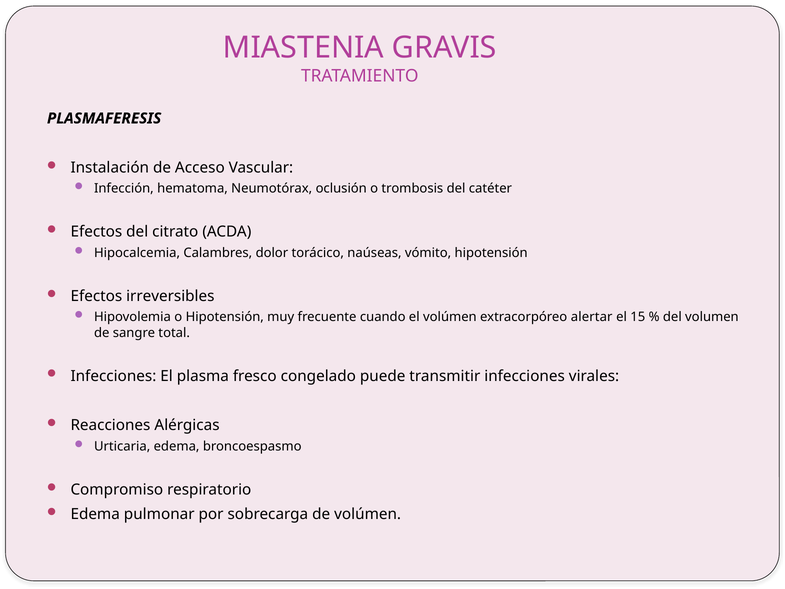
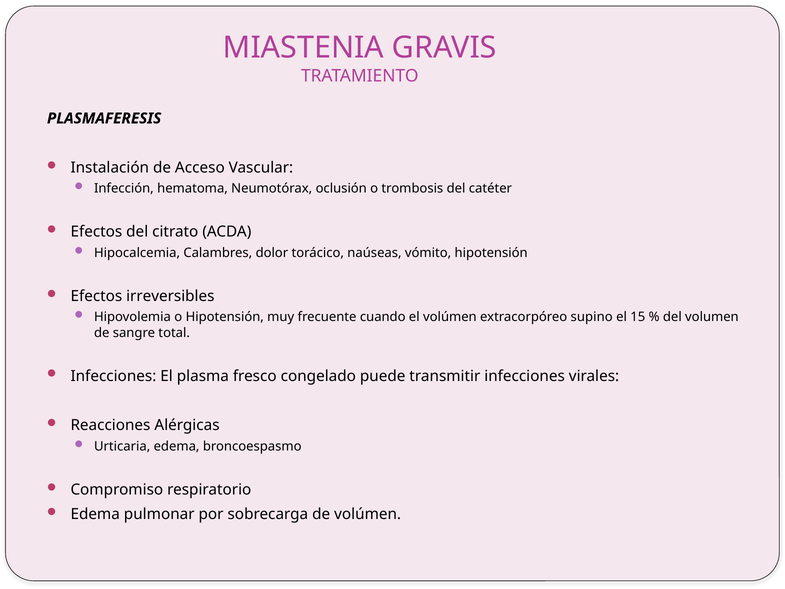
alertar: alertar -> supino (592, 317)
